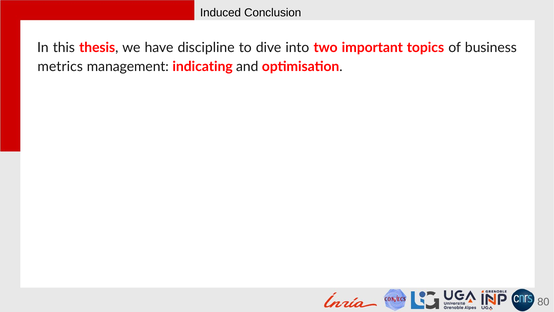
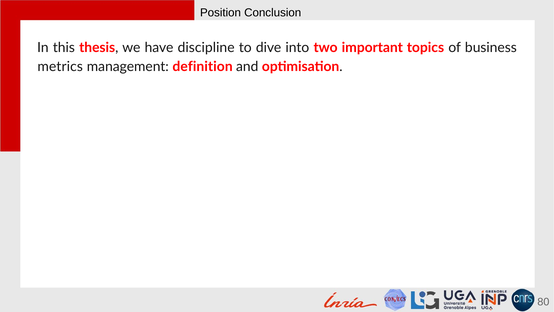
Induced: Induced -> Position (221, 13)
indicating: indicating -> definition (203, 67)
